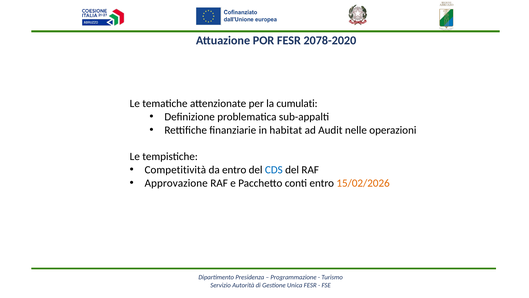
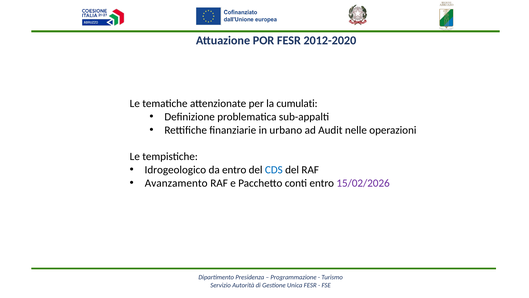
2078-2020: 2078-2020 -> 2012-2020 (330, 41)
habitat: habitat -> urbano (286, 130)
Competitività: Competitività -> Idrogeologico (175, 170)
Approvazione: Approvazione -> Avanzamento (176, 183)
15/02/2026 colour: orange -> purple (363, 183)
